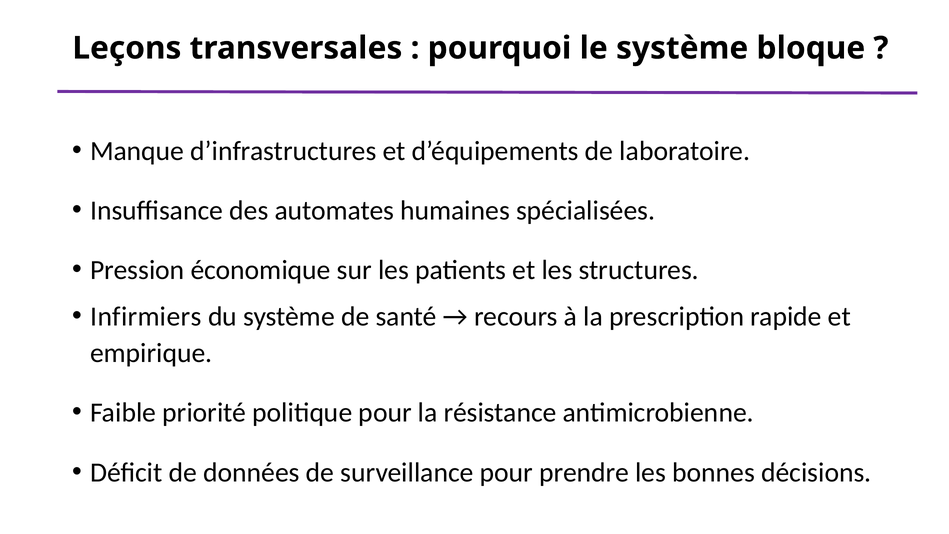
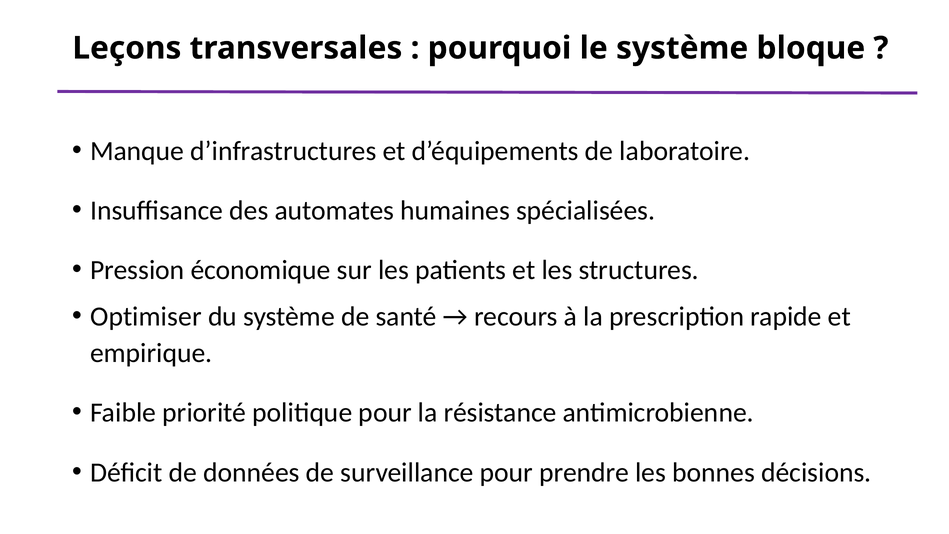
Infirmiers: Infirmiers -> Optimiser (146, 317)
